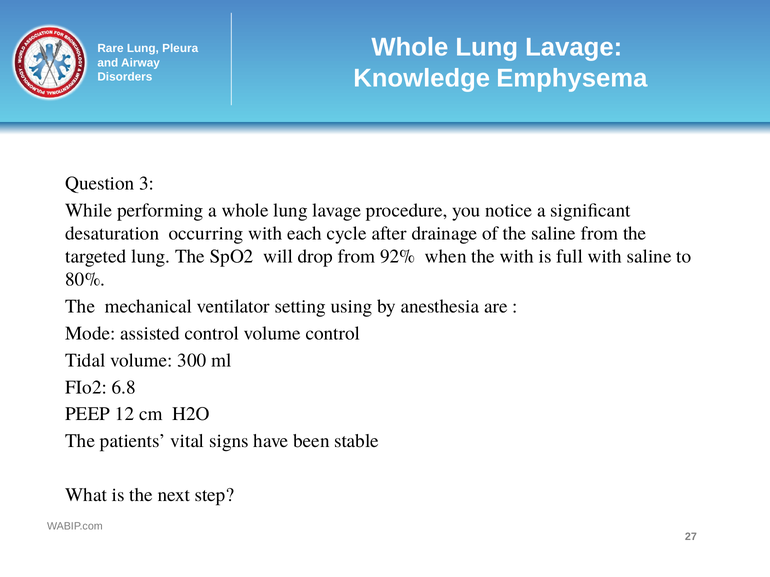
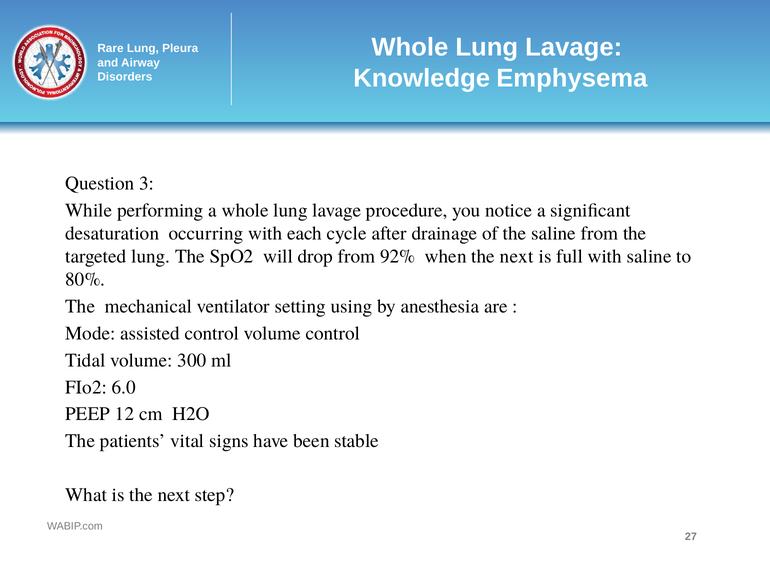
when the with: with -> next (517, 257)
6.8: 6.8 -> 6.0 (124, 388)
